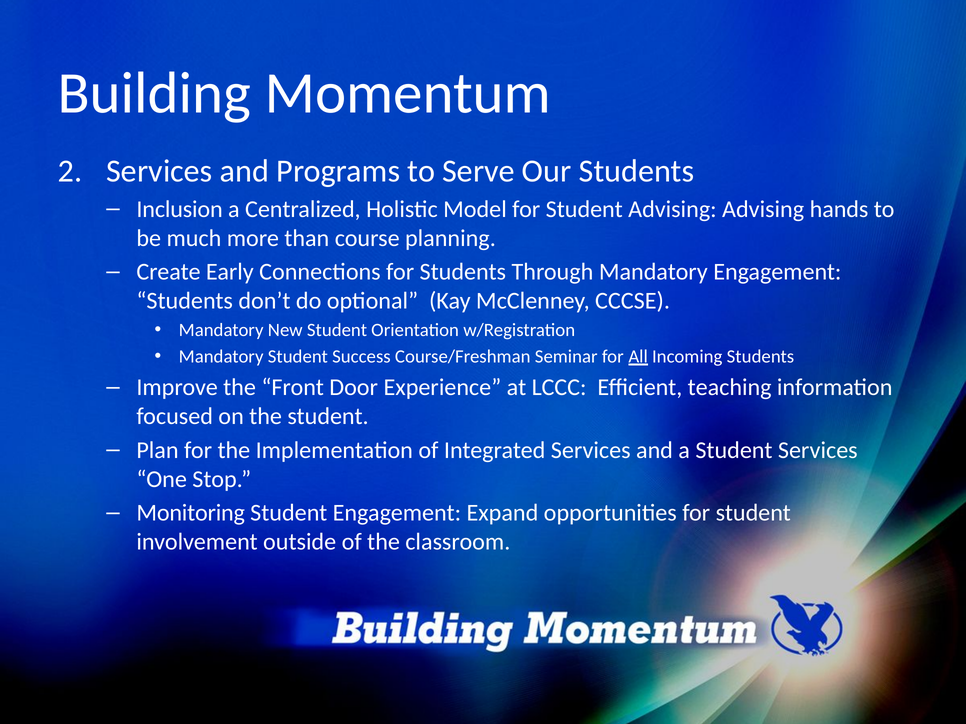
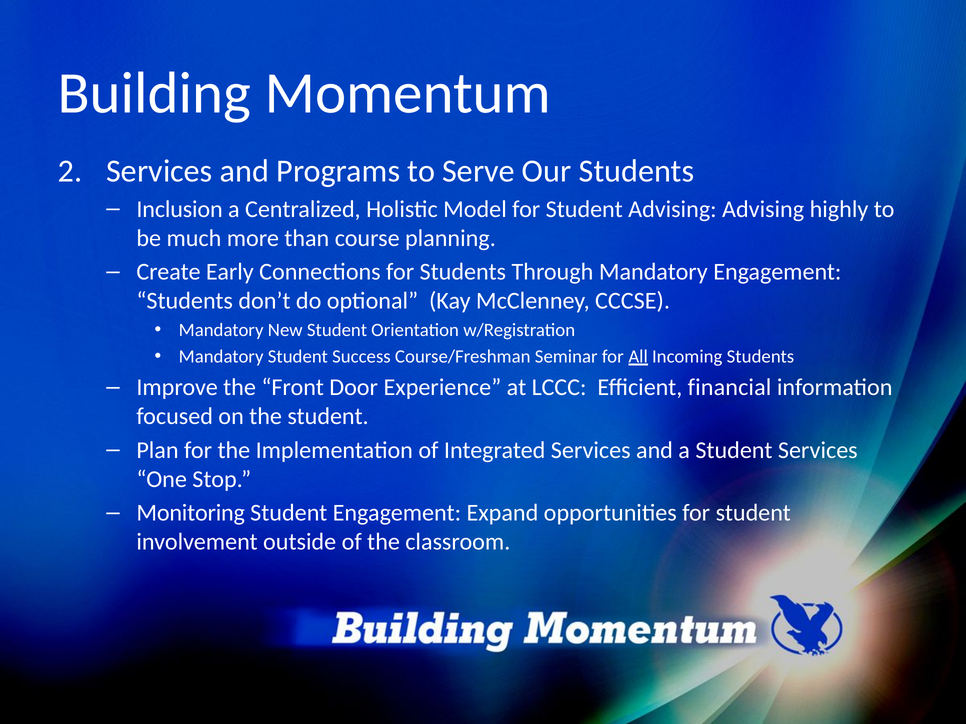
hands: hands -> highly (839, 209)
teaching: teaching -> financial (730, 388)
